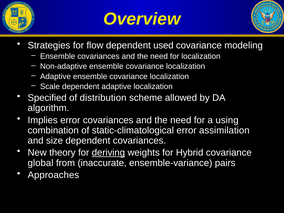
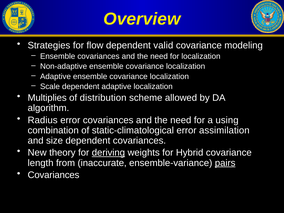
used: used -> valid (163, 45)
Specified: Specified -> Multiplies (47, 98)
Implies: Implies -> Radius (43, 120)
global: global -> length (41, 163)
pairs underline: none -> present (225, 163)
Approaches: Approaches -> Covariances (54, 175)
